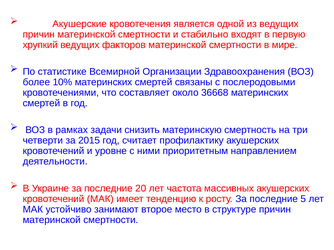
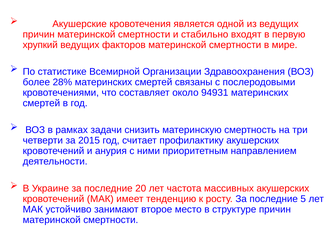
10%: 10% -> 28% (62, 82)
36668: 36668 -> 94931 (215, 93)
уровне: уровне -> анурия (111, 151)
